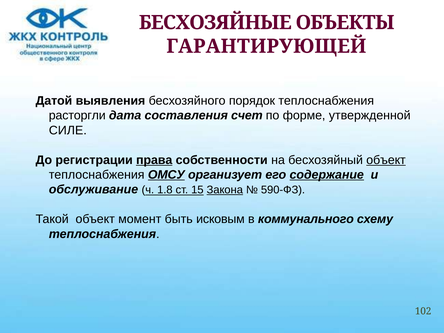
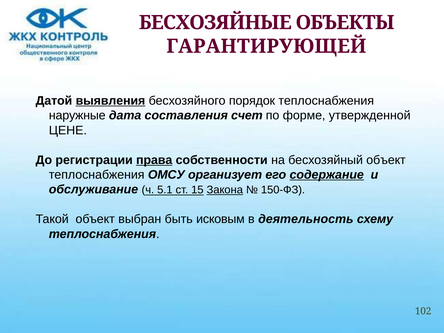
выявления underline: none -> present (110, 101)
расторгли: расторгли -> наружные (77, 115)
СИЛЕ: СИЛЕ -> ЦЕНЕ (68, 130)
объект underline: present -> none (386, 160)
ОМСУ underline: present -> none (166, 175)
1.8: 1.8 -> 5.1 (165, 190)
590-ФЗ: 590-ФЗ -> 150-ФЗ (283, 190)
момент: момент -> выбран (140, 219)
коммунального: коммунального -> деятельность (306, 219)
